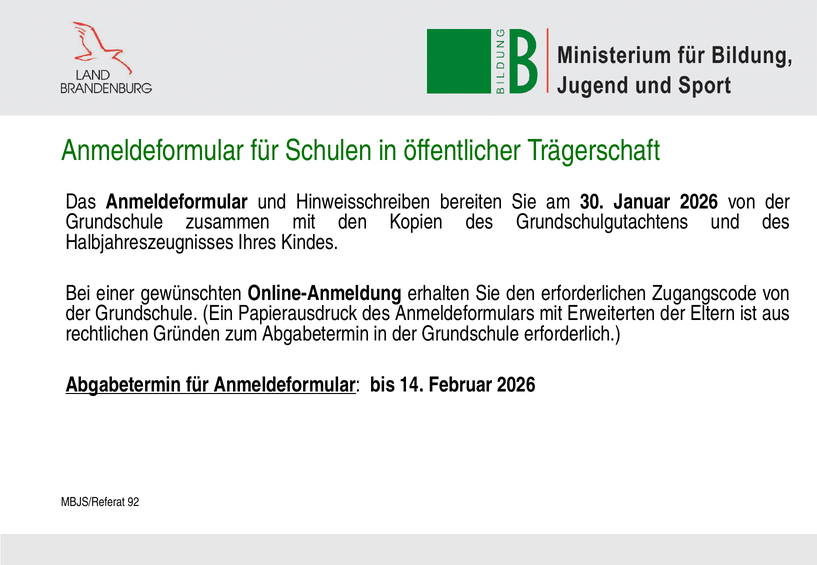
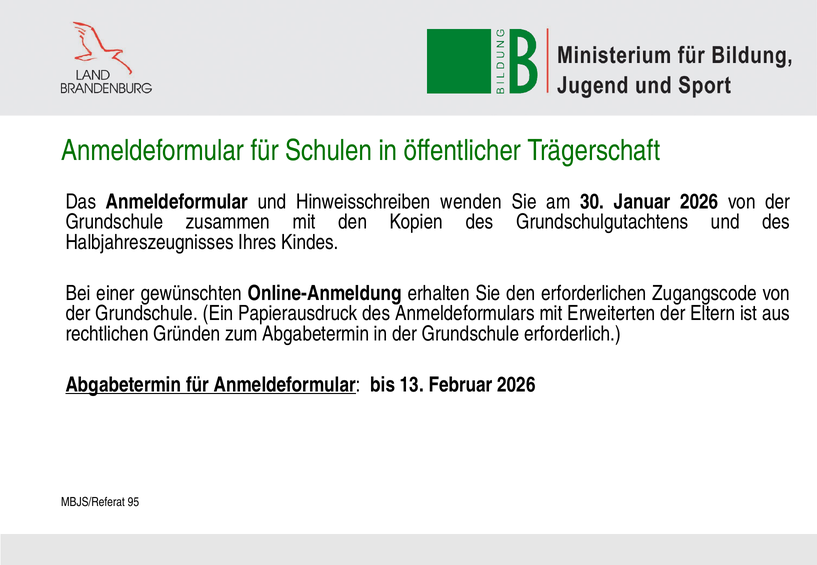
bereiten: bereiten -> wenden (471, 202)
14: 14 -> 13 (412, 385)
92: 92 -> 95 (133, 503)
